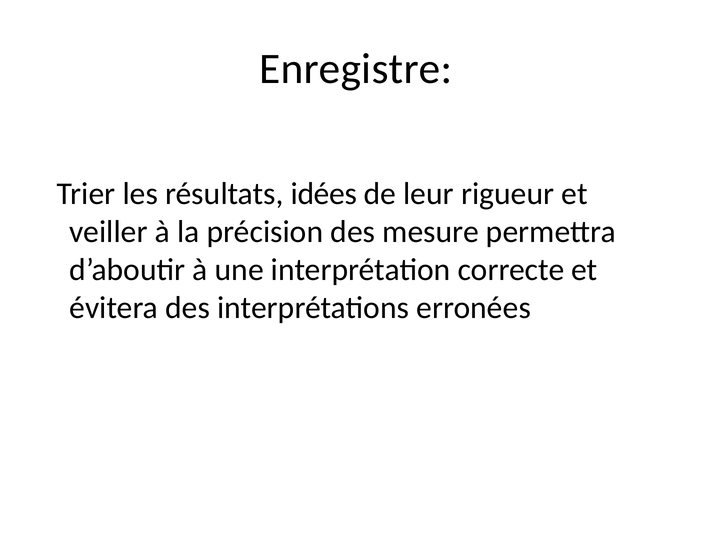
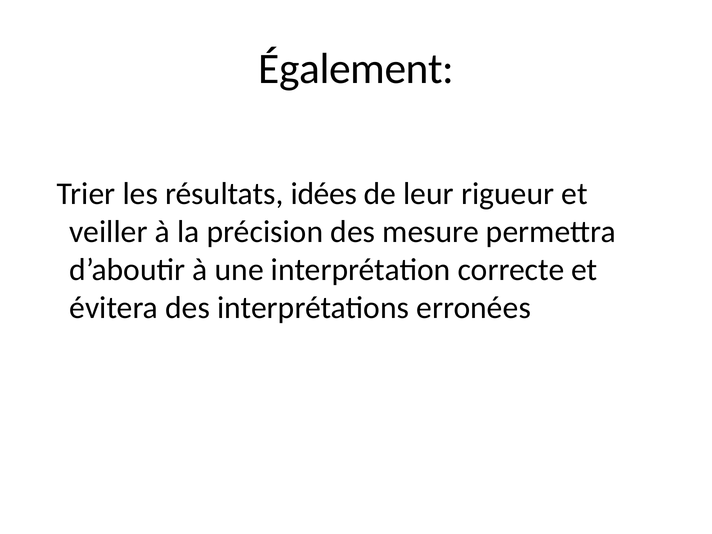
Enregistre: Enregistre -> Également (356, 69)
